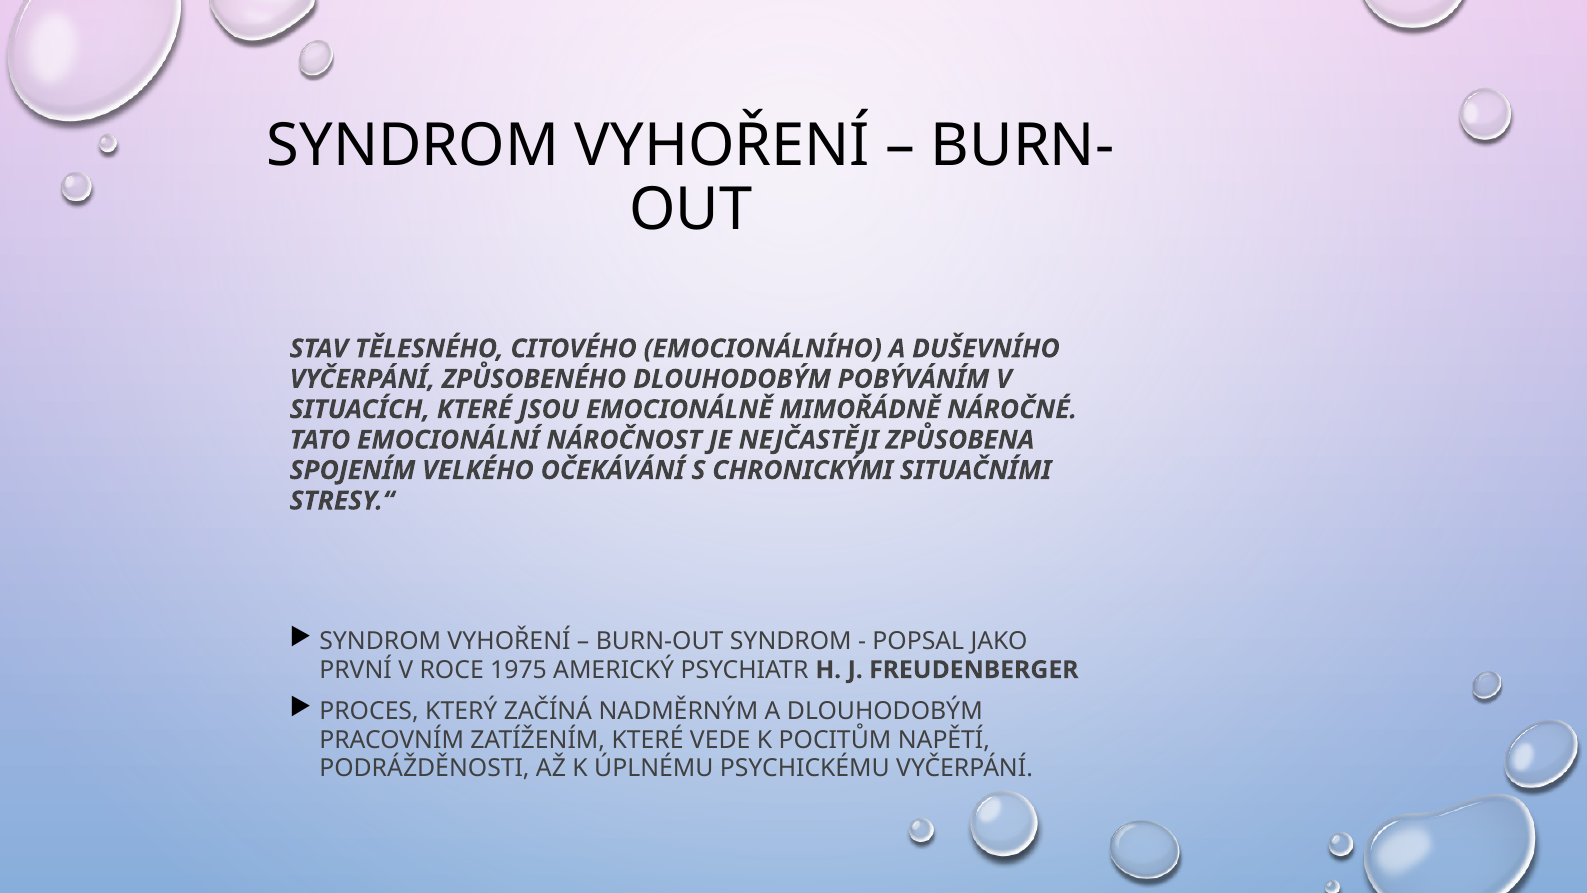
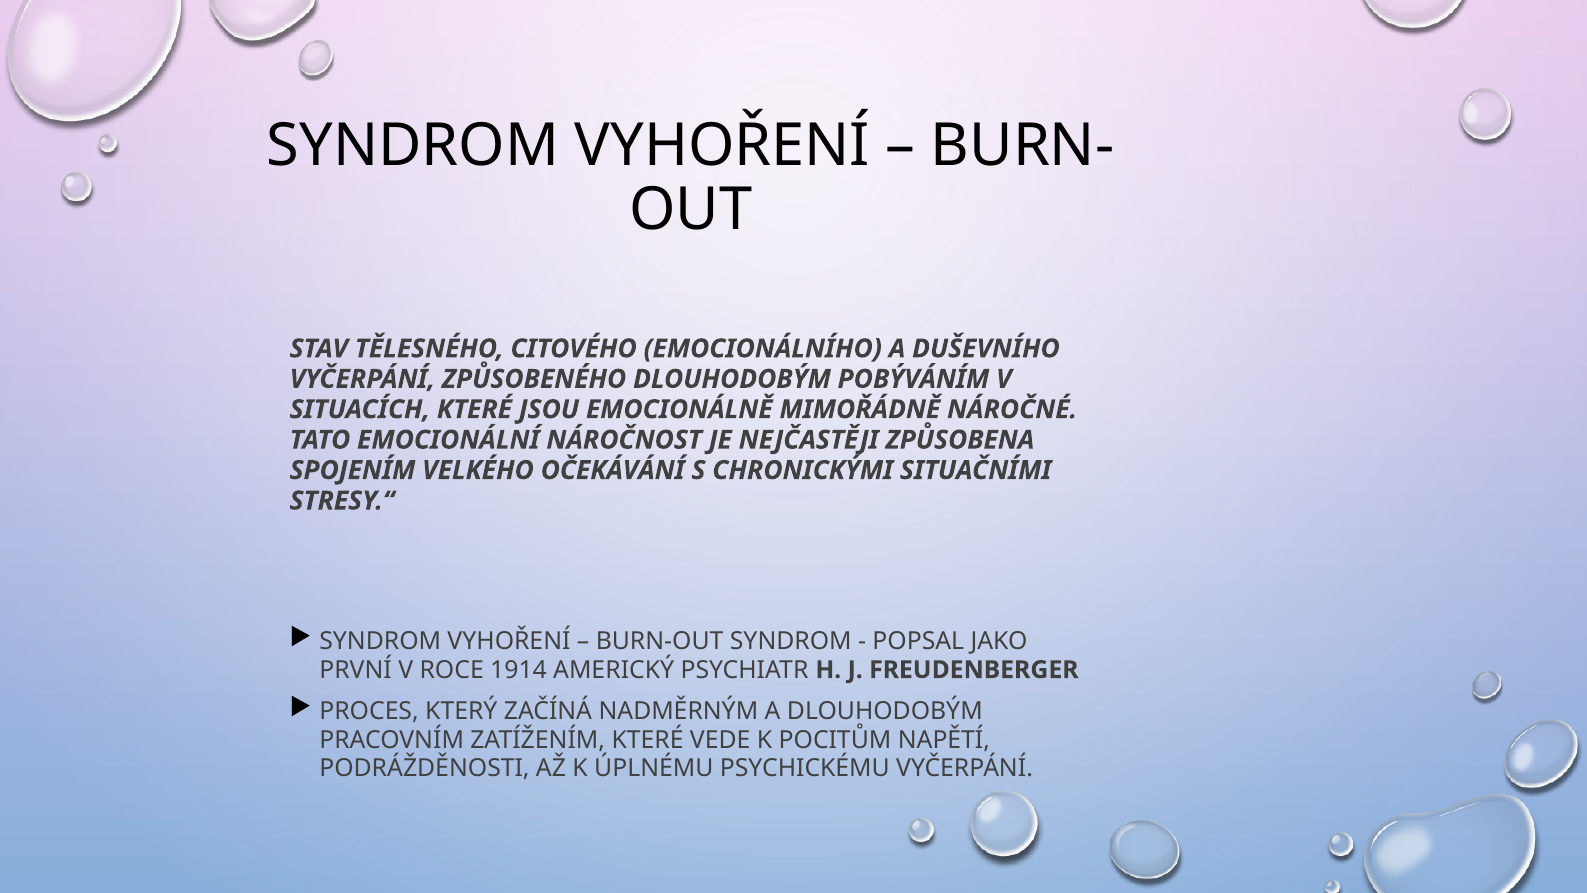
1975: 1975 -> 1914 (519, 670)
